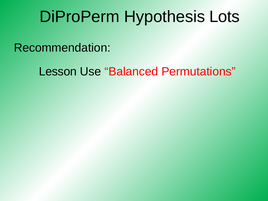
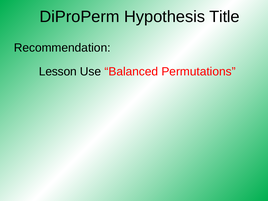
Lots: Lots -> Title (224, 17)
